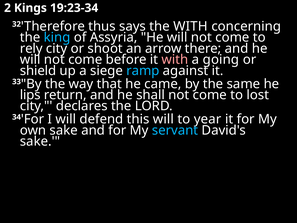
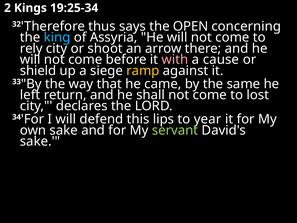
19:23-34: 19:23-34 -> 19:25-34 (74, 8)
the WITH: WITH -> OPEN (191, 26)
going: going -> cause (221, 60)
ramp colour: light blue -> yellow (143, 71)
lips: lips -> left (30, 95)
this will: will -> lips (164, 119)
servant colour: light blue -> light green (175, 130)
